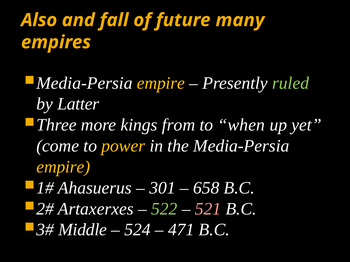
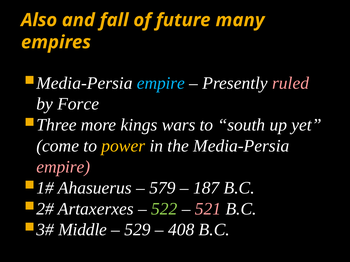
empire colour: yellow -> light blue (161, 83)
ruled colour: light green -> pink (291, 83)
Latter: Latter -> Force (78, 104)
from: from -> wars (179, 125)
when: when -> south (241, 125)
empire colour: yellow -> pink (63, 167)
301: 301 -> 579 (162, 188)
658: 658 -> 187 (206, 188)
524: 524 -> 529 (137, 230)
471: 471 -> 408 (181, 230)
